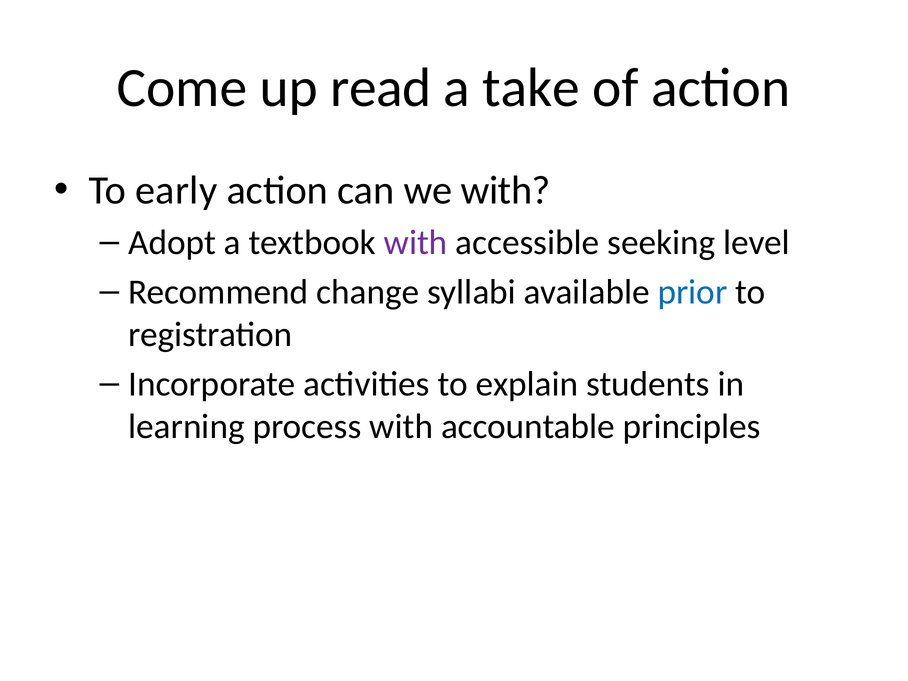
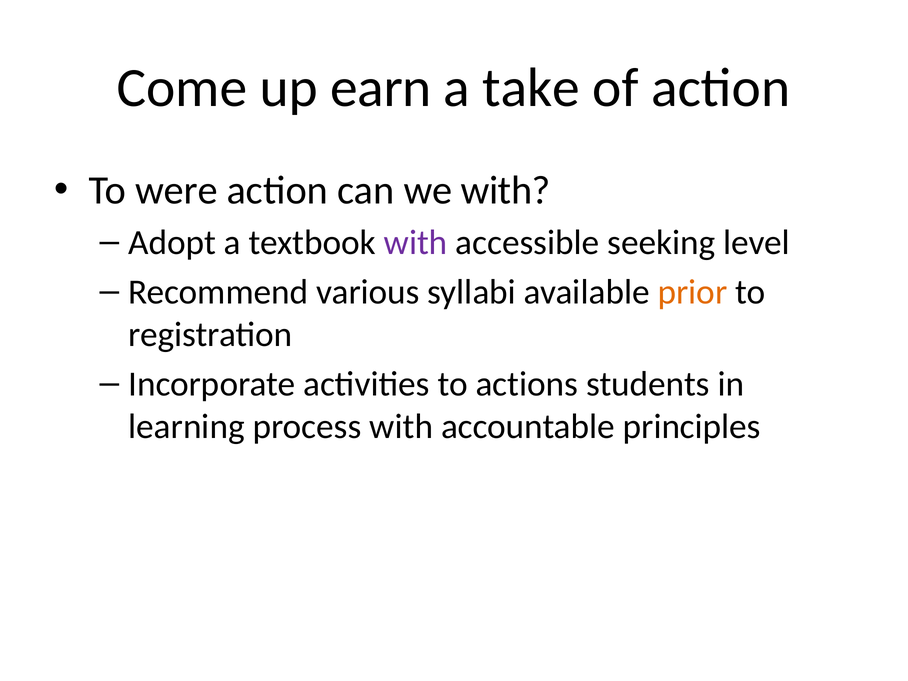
read: read -> earn (381, 88)
early: early -> were (176, 190)
change: change -> various (368, 292)
prior colour: blue -> orange (692, 292)
explain: explain -> actions (527, 384)
